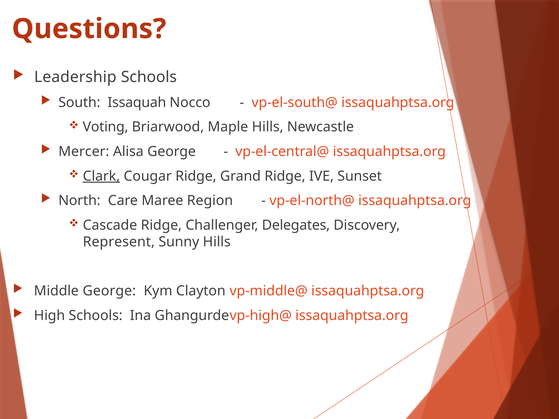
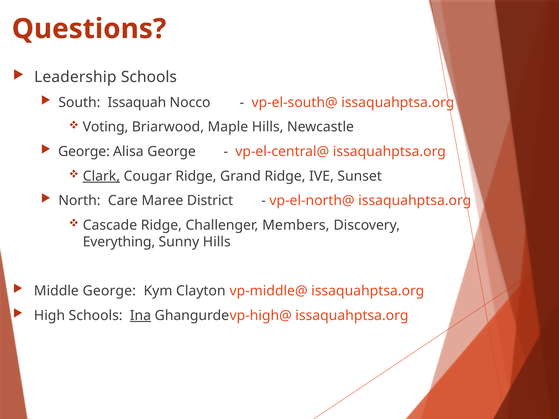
Mercer: Mercer -> George (84, 152)
Region: Region -> District (210, 201)
Delegates: Delegates -> Members (296, 225)
Represent: Represent -> Everything (119, 242)
Ina underline: none -> present (140, 316)
